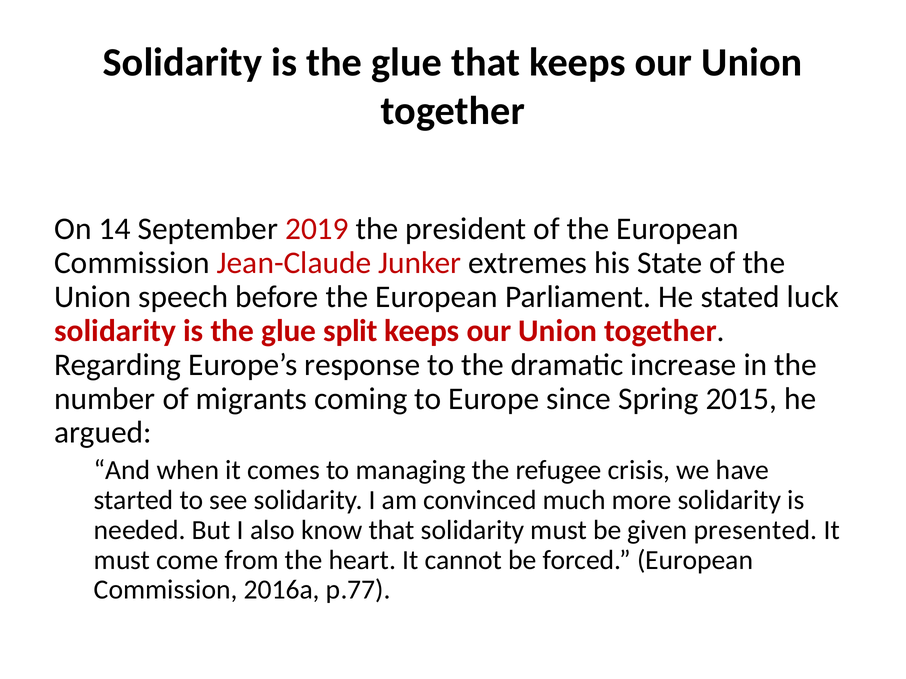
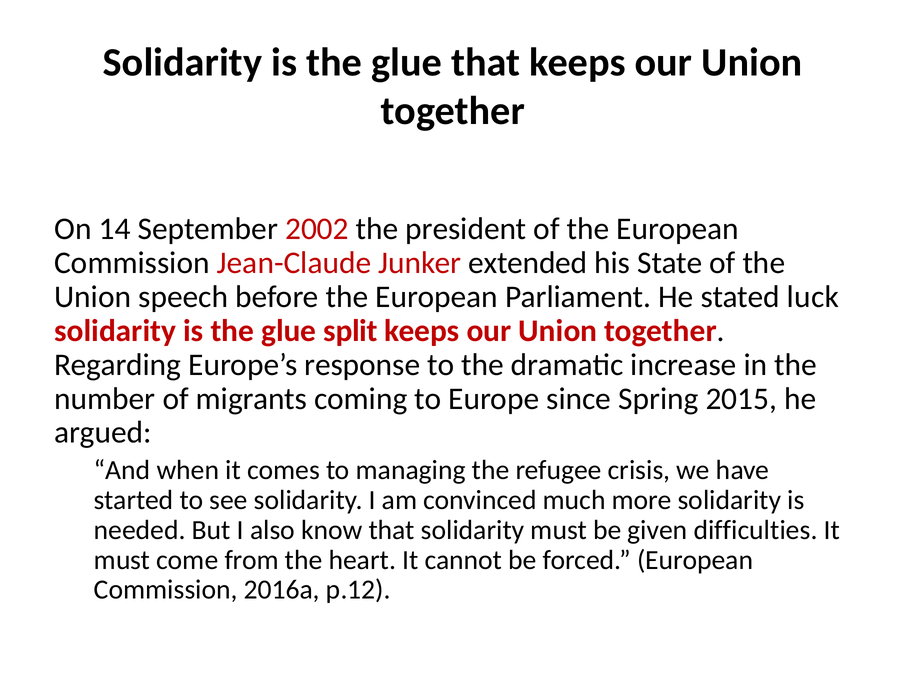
2019: 2019 -> 2002 (317, 229)
extremes: extremes -> extended (528, 263)
presented: presented -> difficulties (756, 530)
p.77: p.77 -> p.12 (358, 590)
